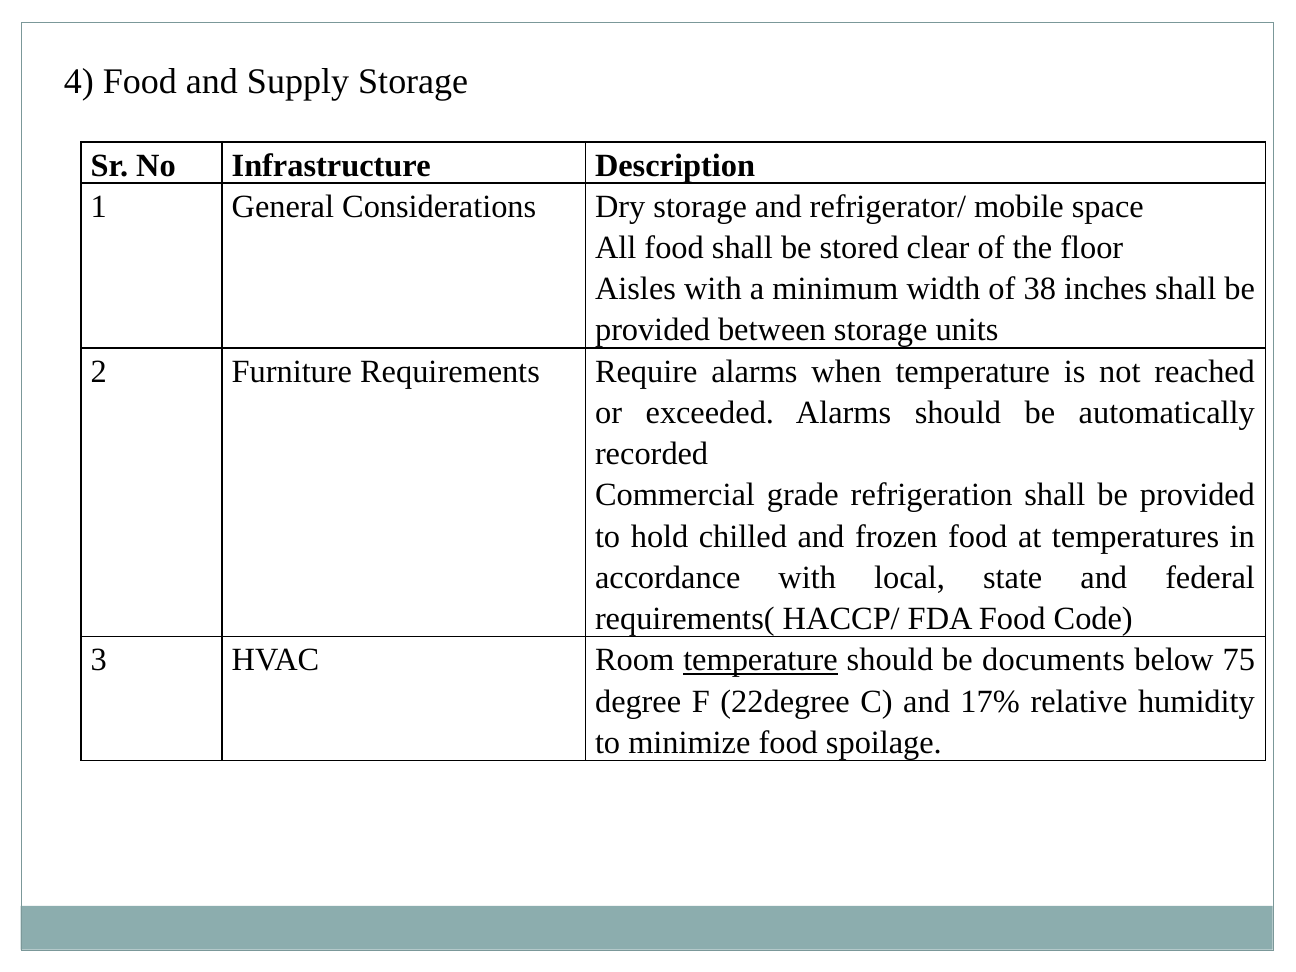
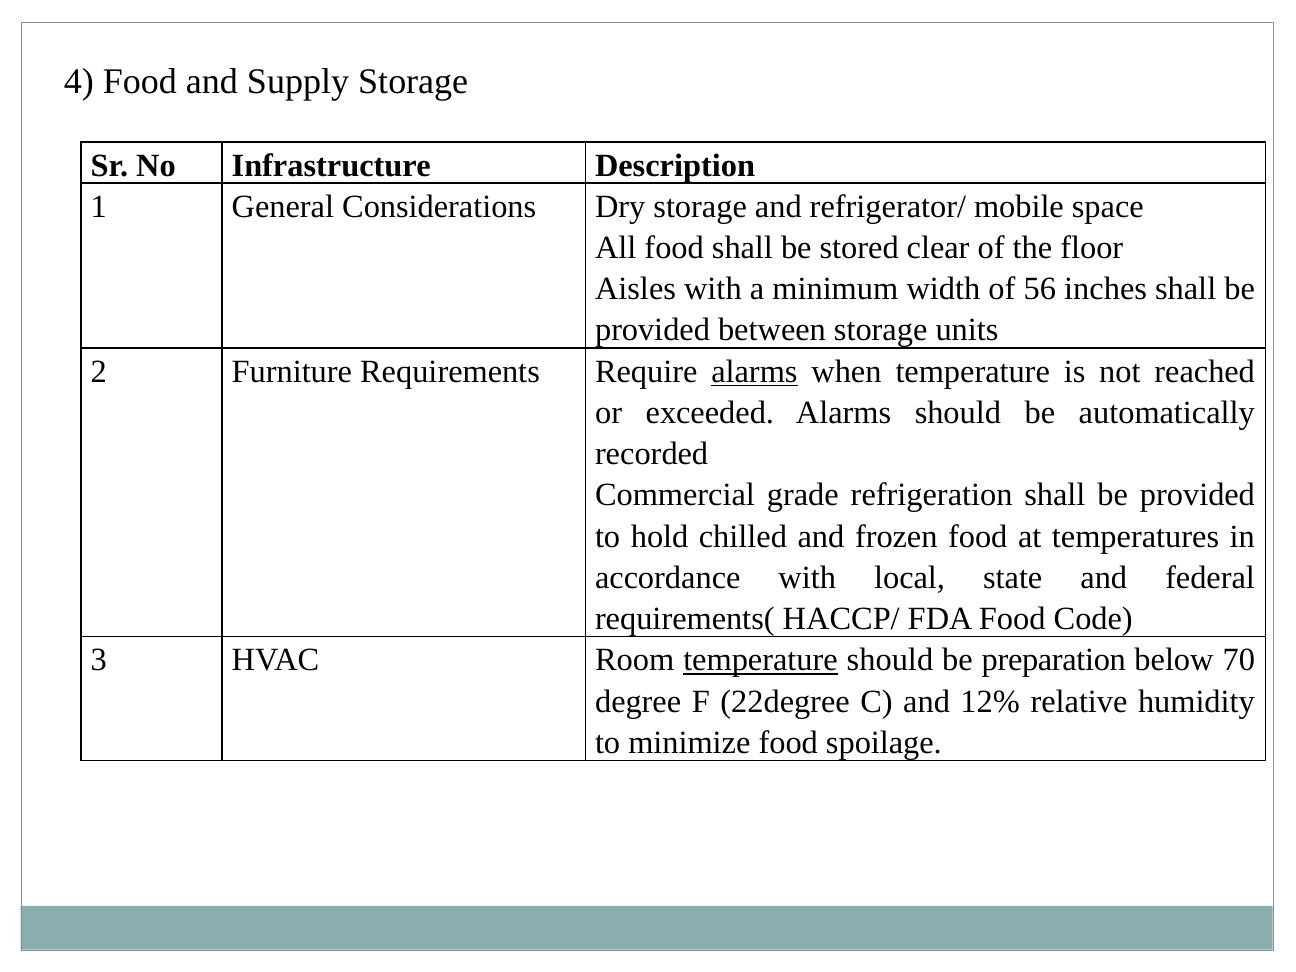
38: 38 -> 56 (1040, 289)
alarms underline: none -> present (754, 372)
documents: documents -> preparation (1054, 660)
75: 75 -> 70 (1239, 660)
17%: 17% -> 12% (990, 701)
